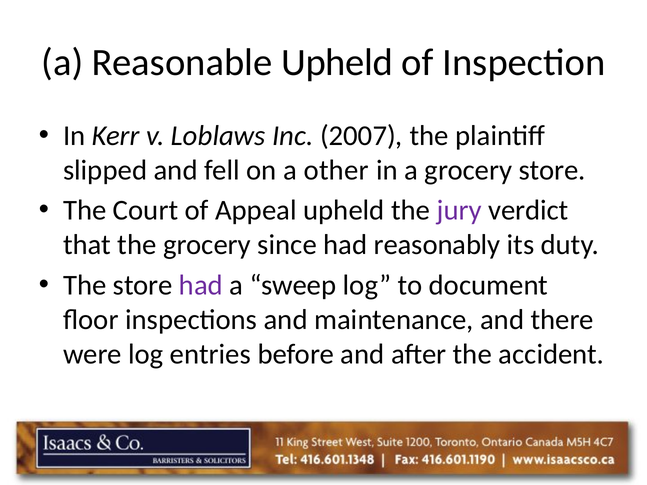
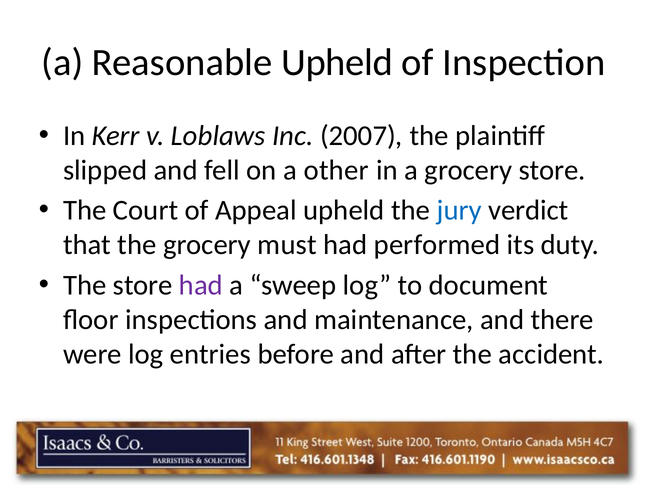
jury colour: purple -> blue (459, 211)
since: since -> must (287, 245)
reasonably: reasonably -> performed (437, 245)
